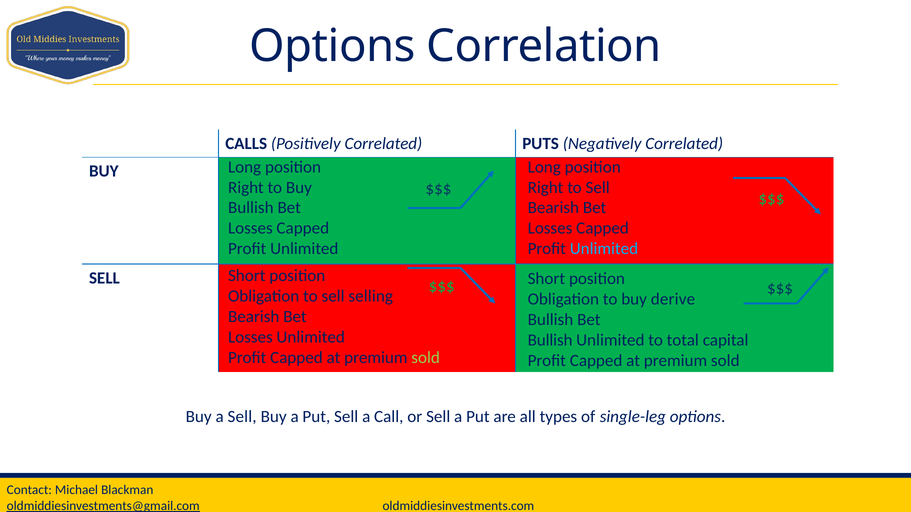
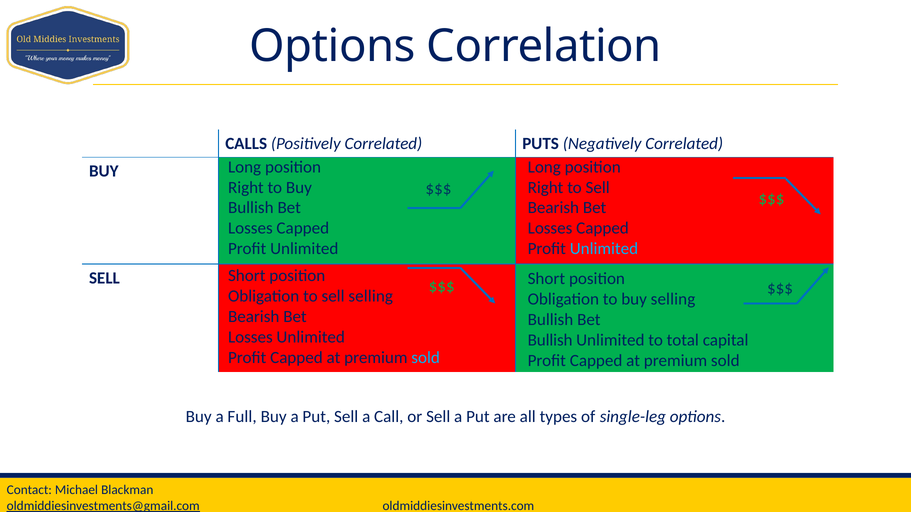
buy derive: derive -> selling (673, 299)
sold colour: light green -> light blue (426, 358)
a Sell: Sell -> Full (242, 417)
